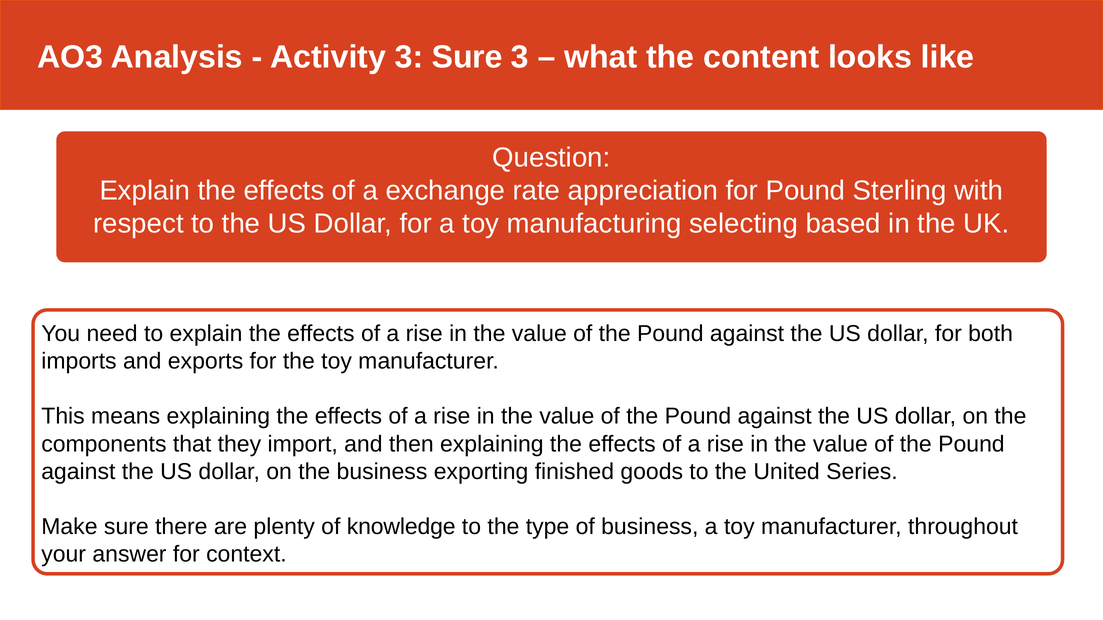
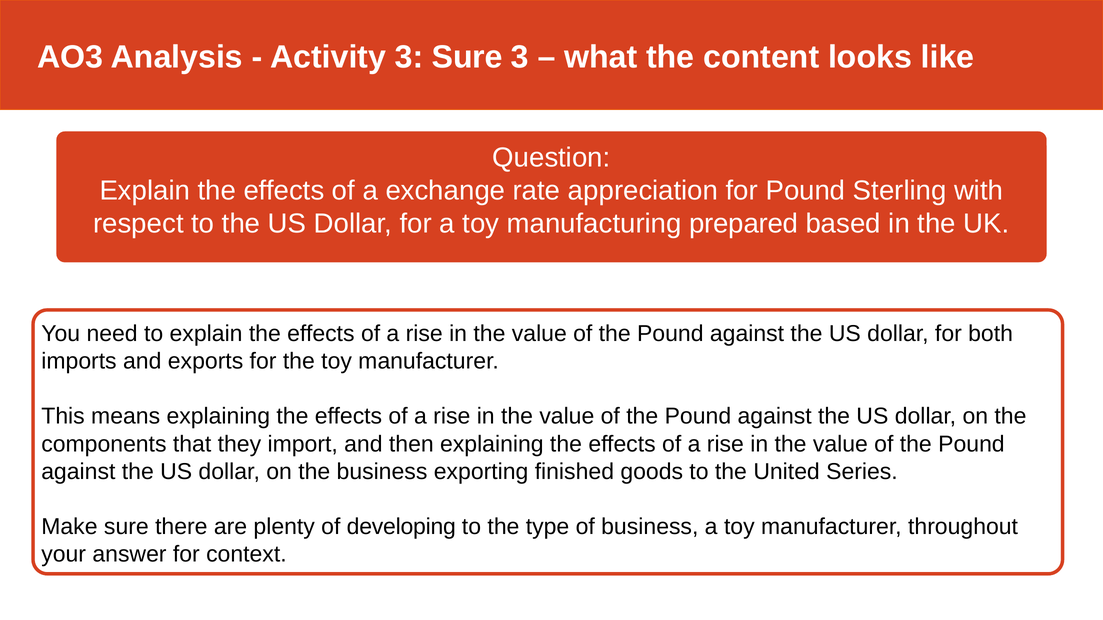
selecting: selecting -> prepared (744, 224)
knowledge: knowledge -> developing (401, 527)
